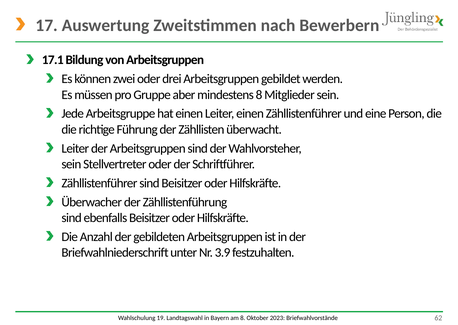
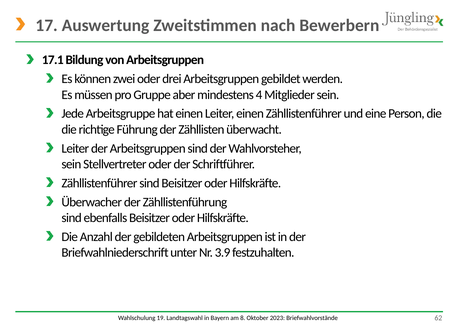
mindestens 8: 8 -> 4 (259, 95)
